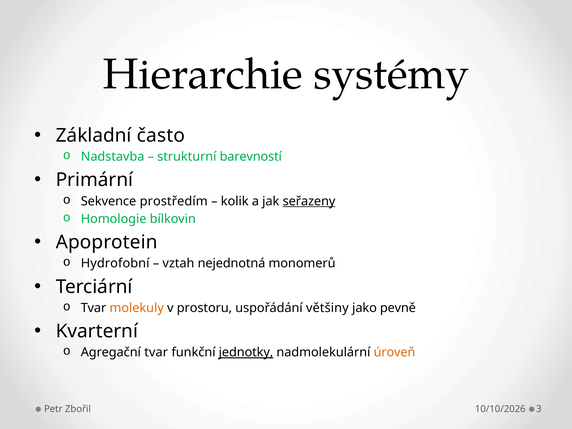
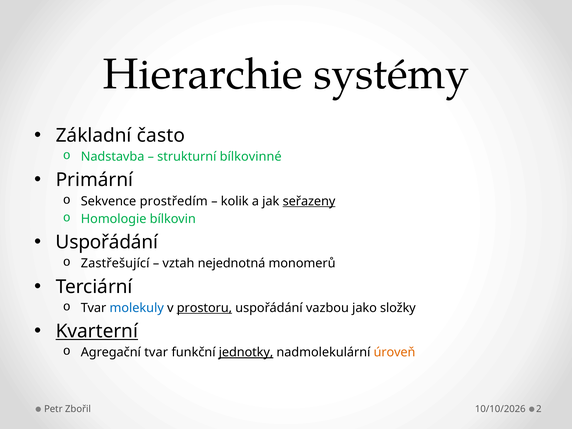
barevností: barevností -> bílkovinné (251, 157)
Apoprotein: Apoprotein -> Uspořádání (107, 242)
Hydrofobní: Hydrofobní -> Zastřešující (115, 263)
molekuly colour: orange -> blue (137, 308)
prostoru underline: none -> present (204, 308)
většiny: většiny -> vazbou (327, 308)
pevně: pevně -> složky (398, 308)
Kvarterní underline: none -> present (97, 331)
3: 3 -> 2 (539, 409)
